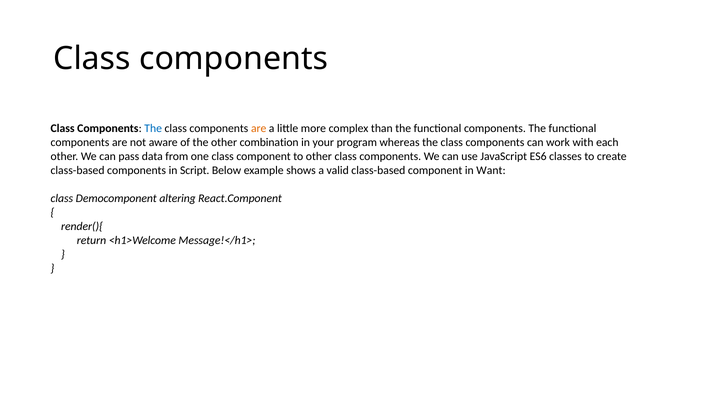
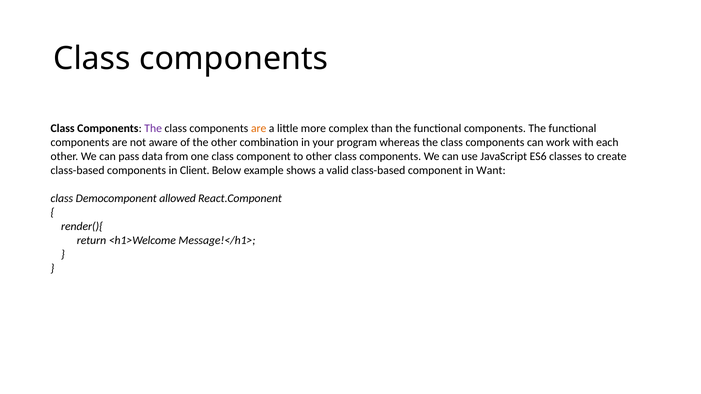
The colour: blue -> purple (153, 128)
Script: Script -> Client (195, 171)
altering: altering -> allowed (178, 199)
